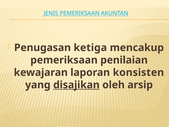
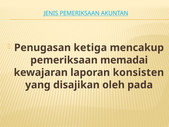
penilaian: penilaian -> memadai (124, 60)
disajikan underline: present -> none (76, 85)
arsip: arsip -> pada (140, 85)
